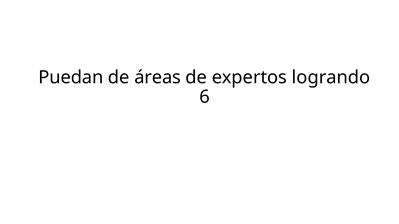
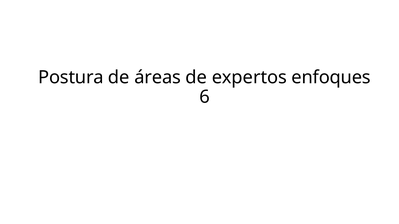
Puedan: Puedan -> Postura (71, 77)
logrando: logrando -> enfoques (331, 77)
